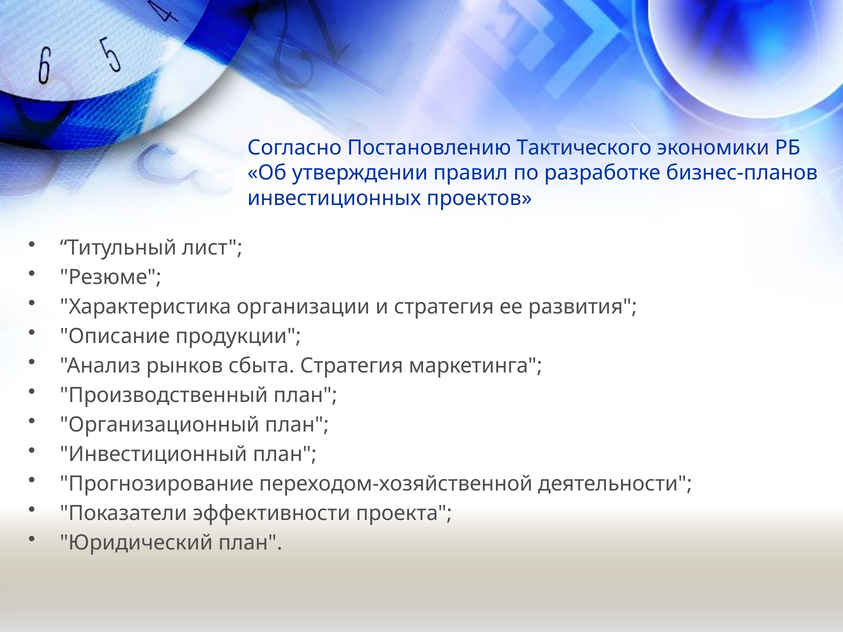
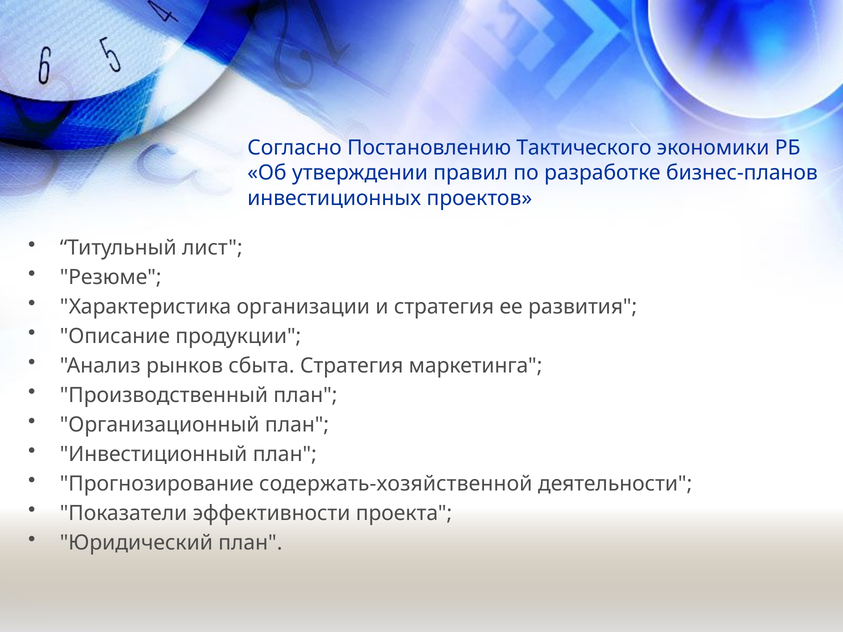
переходом-хозяйственной: переходом-хозяйственной -> содержать-хозяйственной (396, 484)
